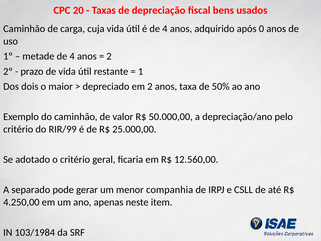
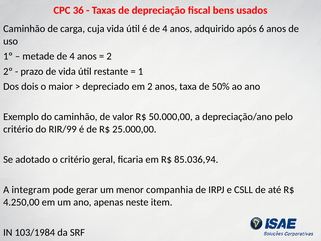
20: 20 -> 36 (78, 10)
0: 0 -> 6 (261, 29)
12.560,00: 12.560,00 -> 85.036,94 (196, 159)
separado: separado -> integram (31, 189)
